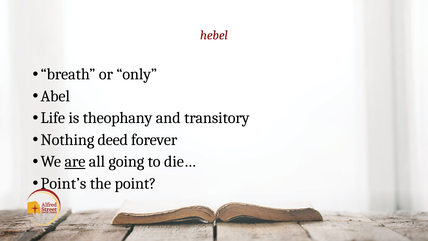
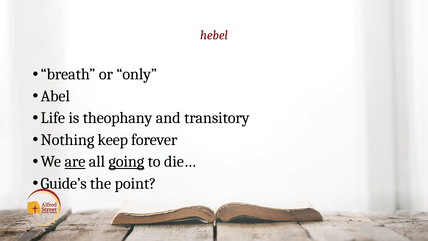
deed: deed -> keep (113, 140)
going underline: none -> present (126, 161)
Point’s: Point’s -> Guide’s (64, 183)
